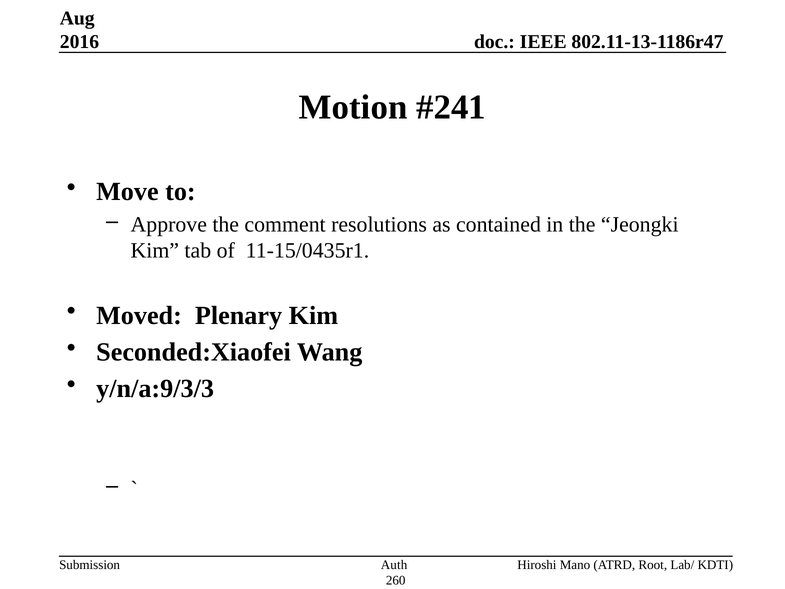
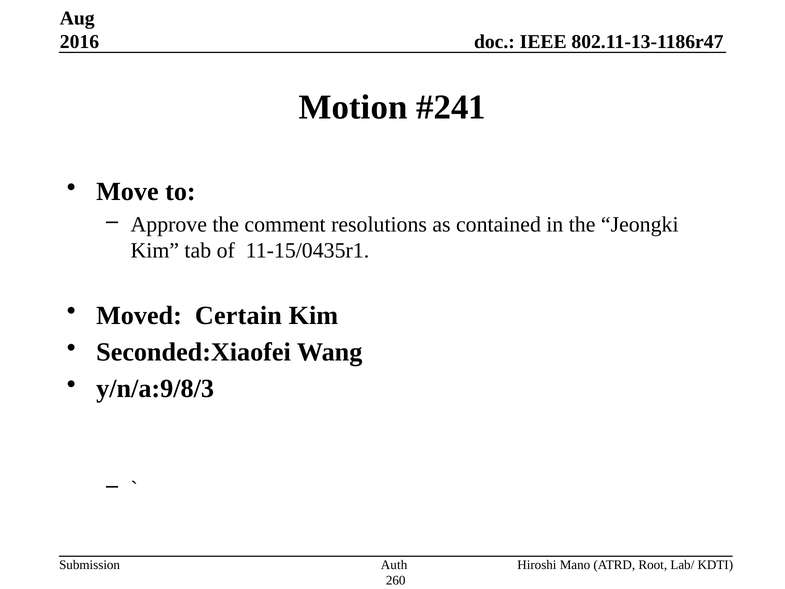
Plenary: Plenary -> Certain (238, 315)
y/n/a:9/3/3: y/n/a:9/3/3 -> y/n/a:9/8/3 (155, 389)
